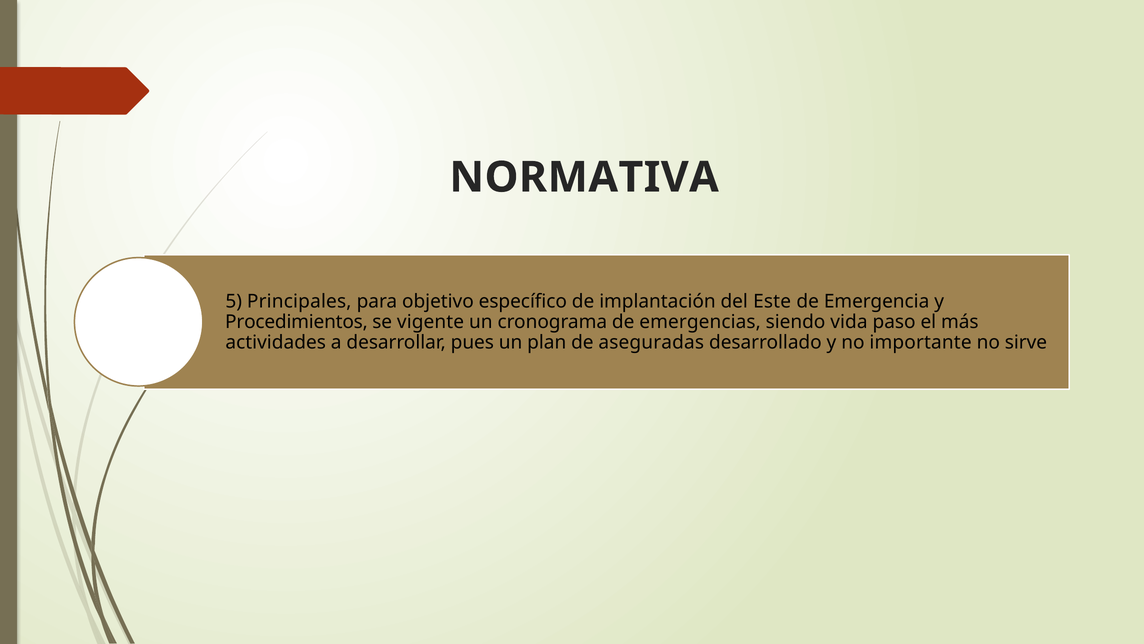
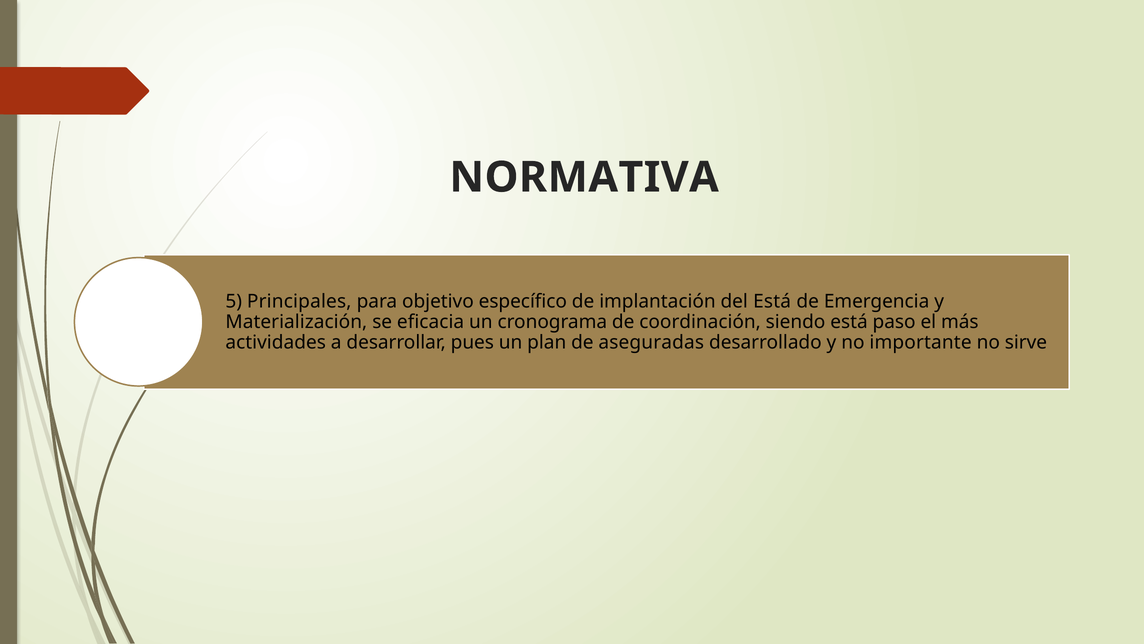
del Este: Este -> Está (772, 301)
Procedimientos: Procedimientos -> Materialización (296, 322)
vigente: vigente -> eficacia (431, 322)
emergencias: emergencias -> coordinación (700, 322)
siendo vida: vida -> está (849, 322)
